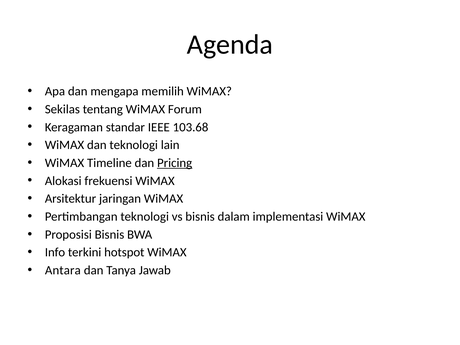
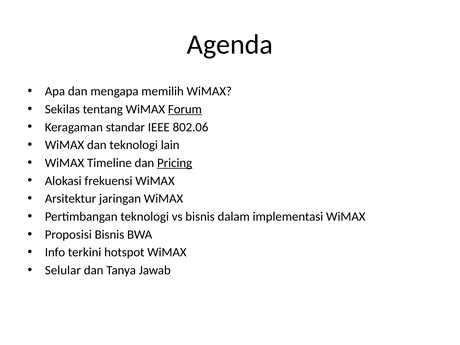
Forum underline: none -> present (185, 109)
103.68: 103.68 -> 802.06 (191, 127)
Antara: Antara -> Selular (63, 270)
